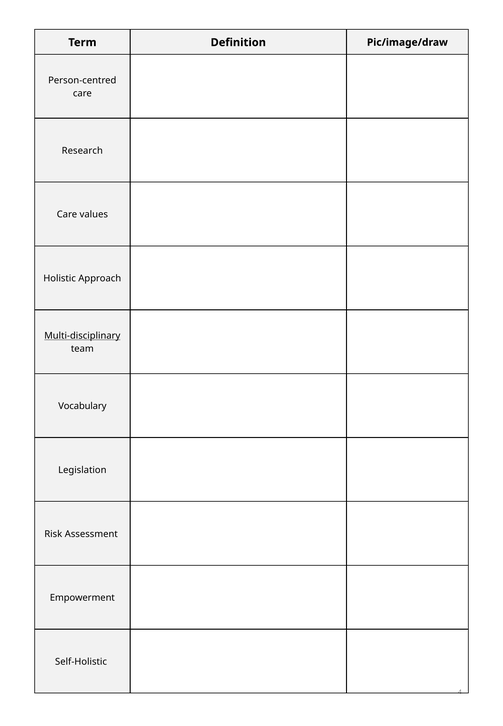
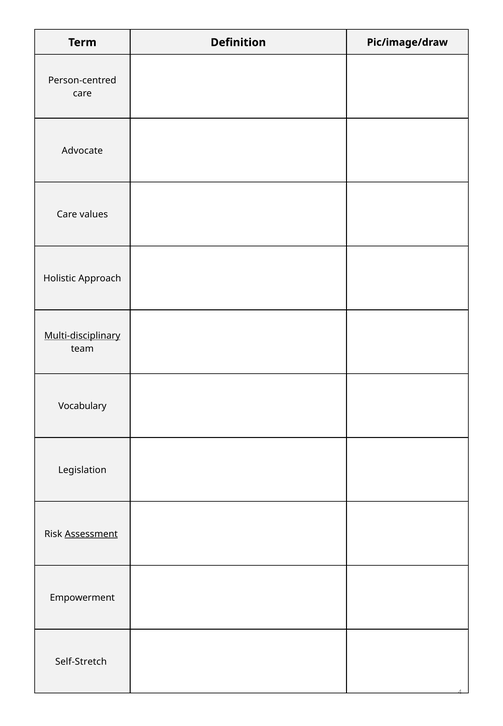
Research: Research -> Advocate (82, 151)
Assessment underline: none -> present (91, 534)
Self-Holistic: Self-Holistic -> Self-Stretch (81, 662)
